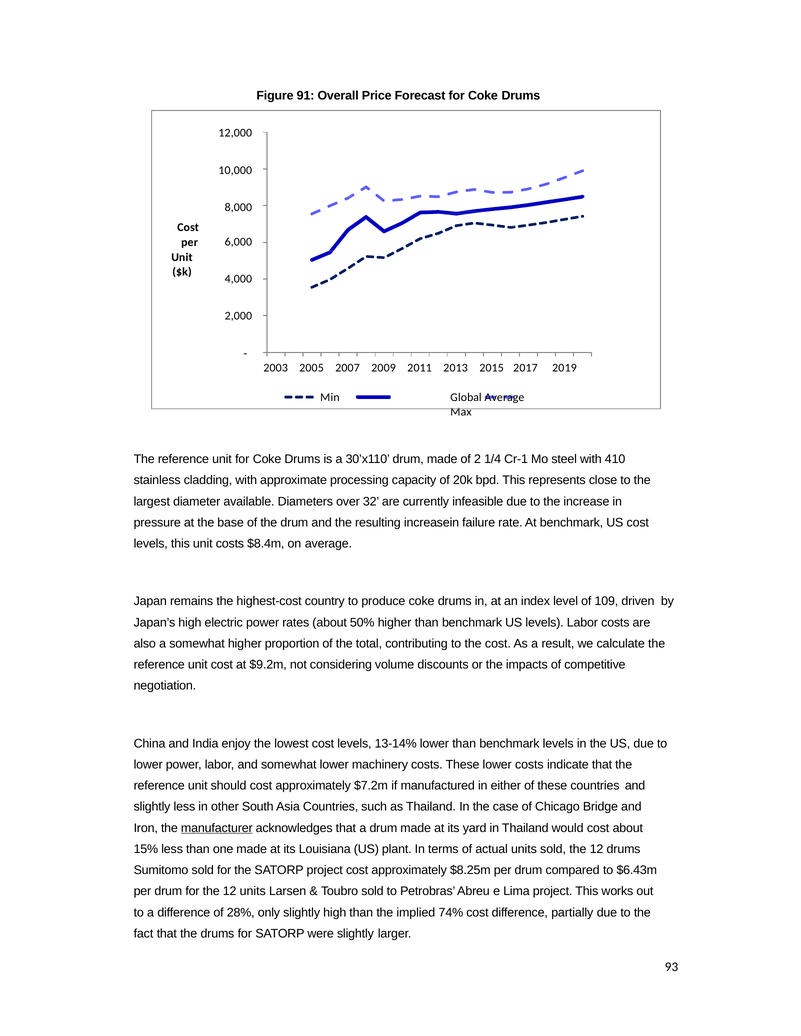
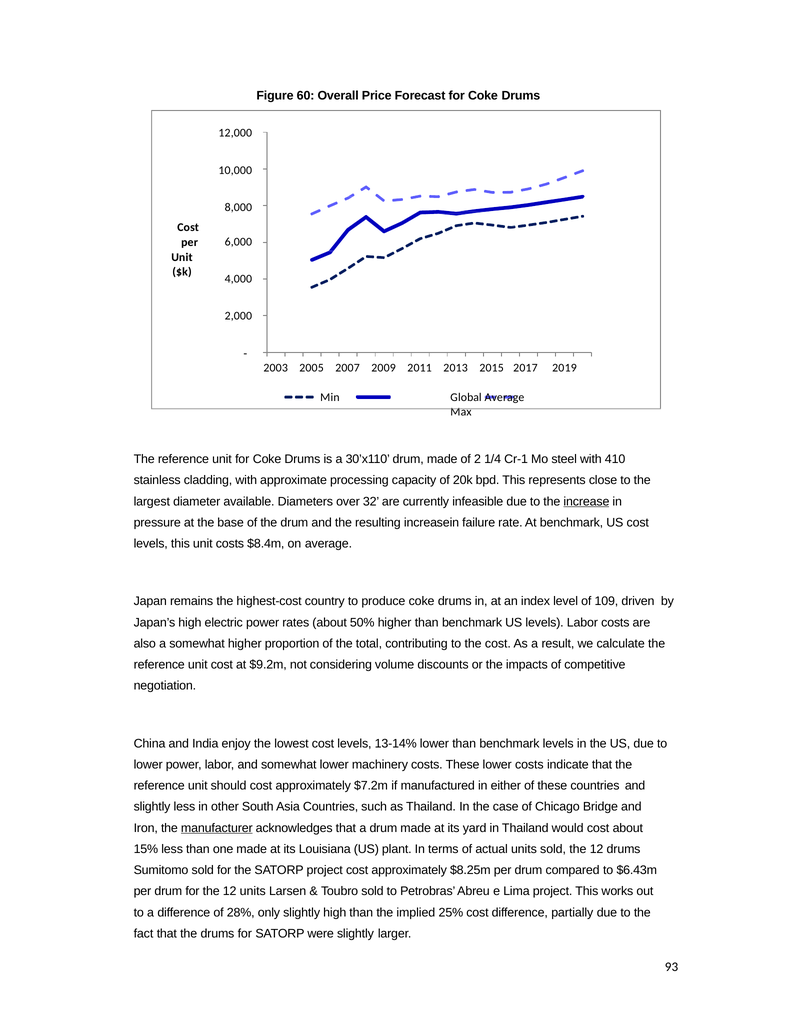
91: 91 -> 60 (306, 96)
increase underline: none -> present (586, 502)
74%: 74% -> 25% (451, 913)
